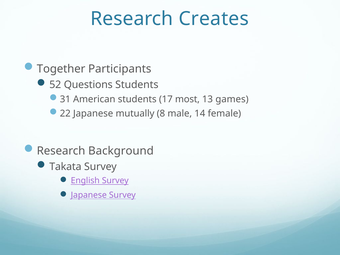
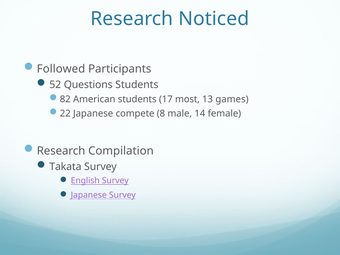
Creates: Creates -> Noticed (214, 19)
Together: Together -> Followed (61, 69)
31: 31 -> 82 (65, 99)
mutually: mutually -> compete (135, 113)
Background: Background -> Compilation (121, 151)
